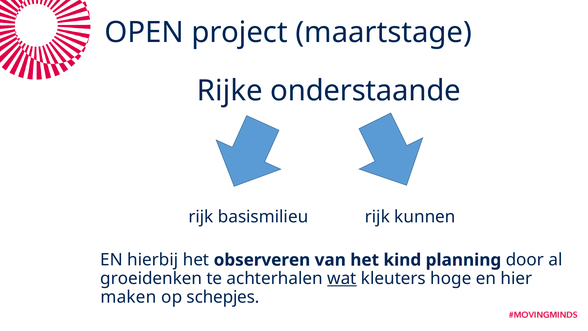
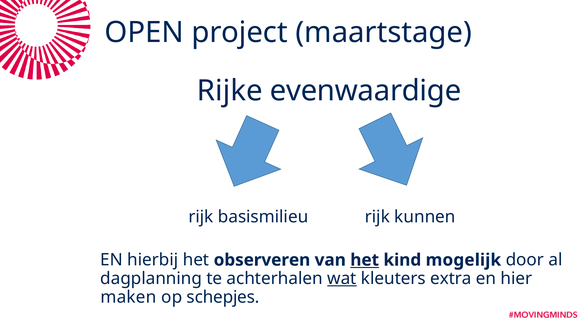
onderstaande: onderstaande -> evenwaardige (366, 91)
het underline: none -> present (365, 260)
planning: planning -> mogelijk (463, 260)
groeidenken: groeidenken -> dagplanning (151, 278)
hoge: hoge -> extra (451, 278)
